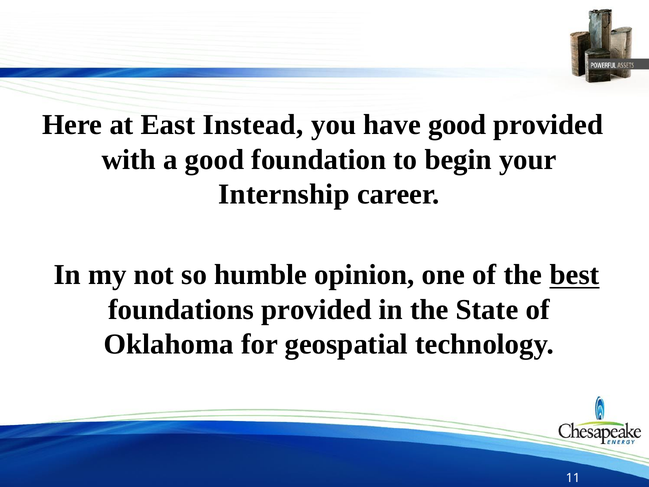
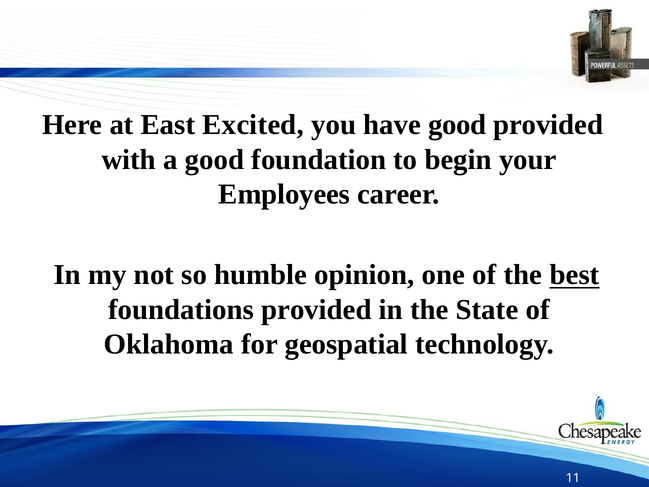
Instead: Instead -> Excited (253, 125)
Internship: Internship -> Employees (284, 194)
